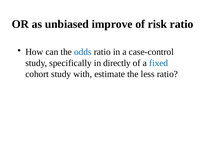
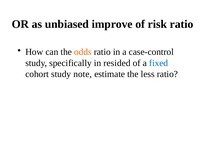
odds colour: blue -> orange (83, 52)
directly: directly -> resided (117, 63)
with: with -> note (83, 74)
